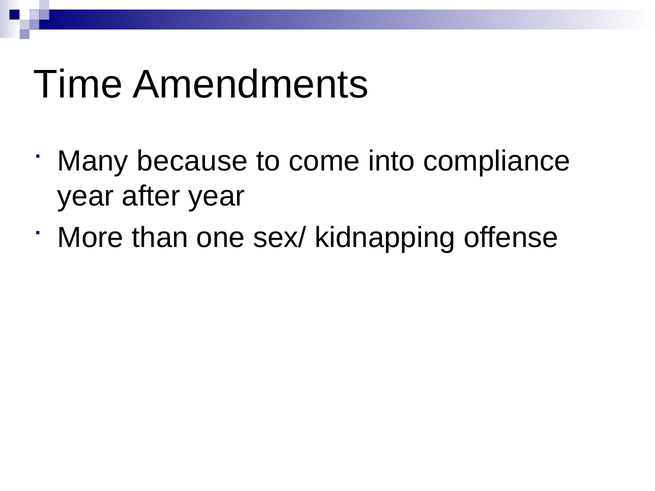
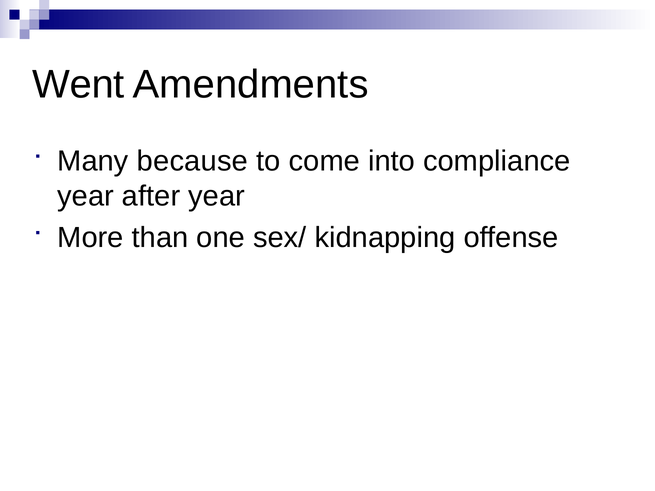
Time: Time -> Went (78, 85)
